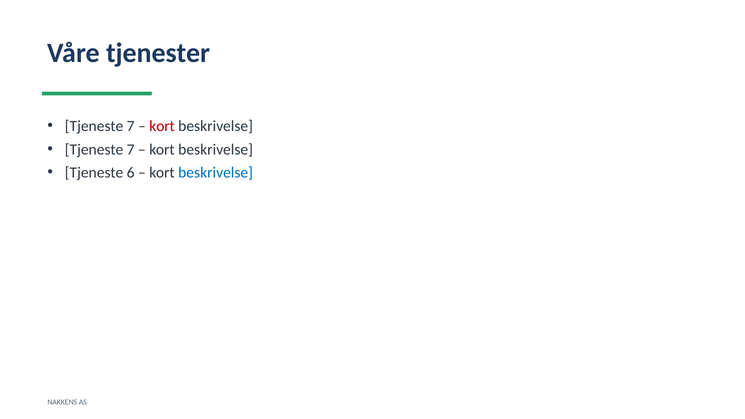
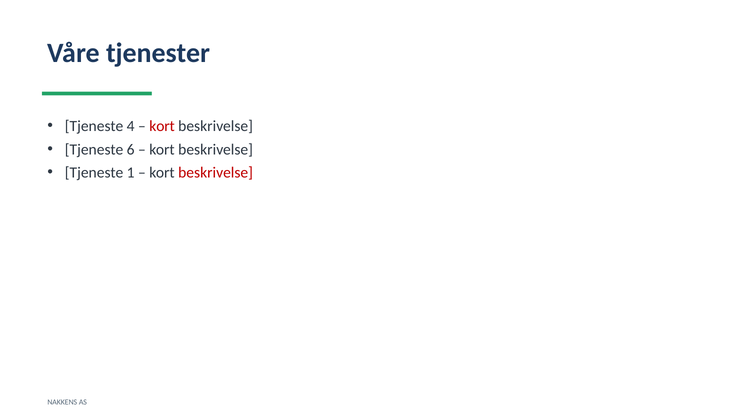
7: 7 -> 4 (131, 126)
7: 7 -> 6 (131, 149)
6: 6 -> 1 (131, 173)
beskrivelse colour: blue -> red (216, 173)
